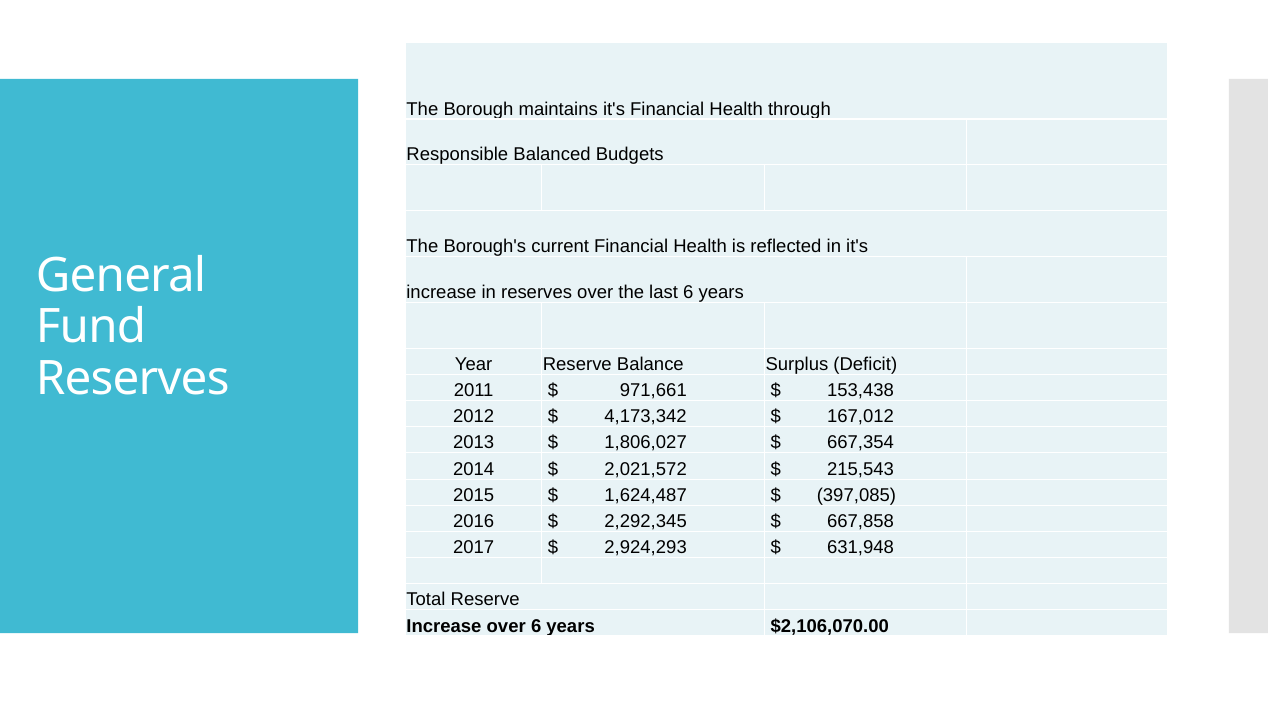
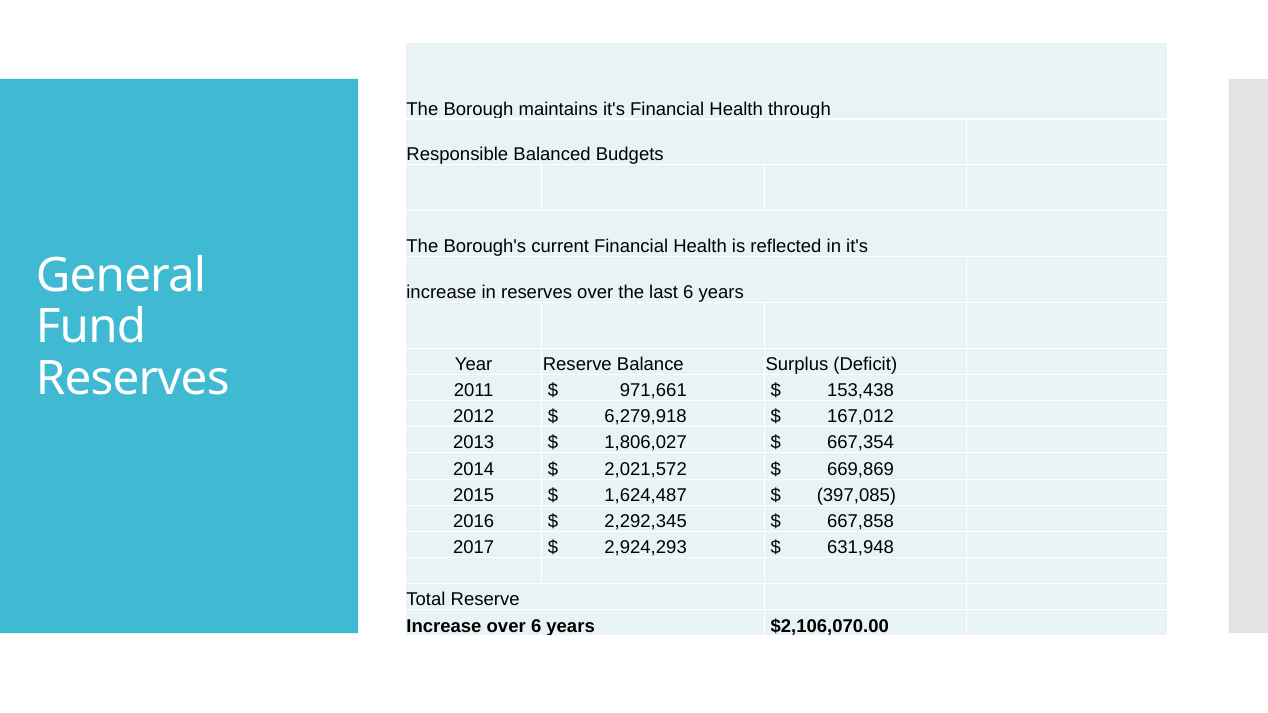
4,173,342: 4,173,342 -> 6,279,918 (646, 417)
215,543: 215,543 -> 669,869 (861, 469)
